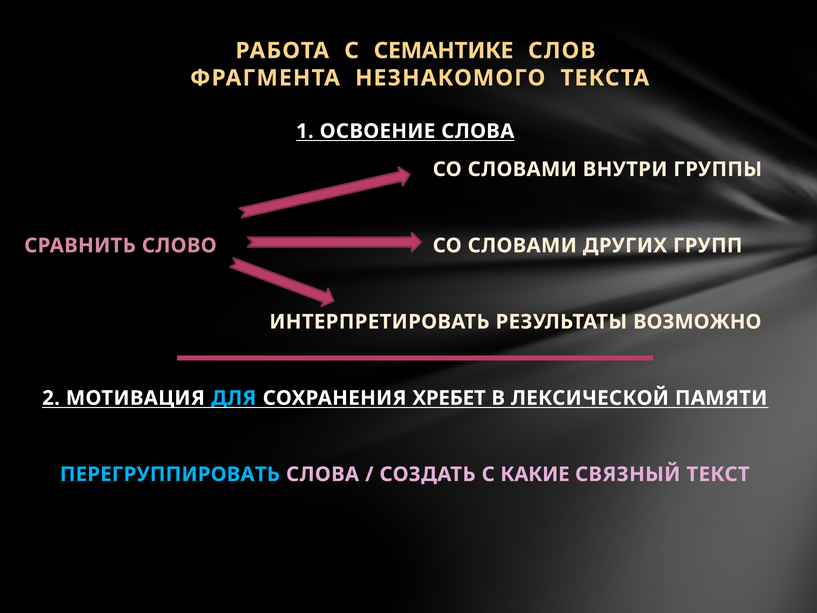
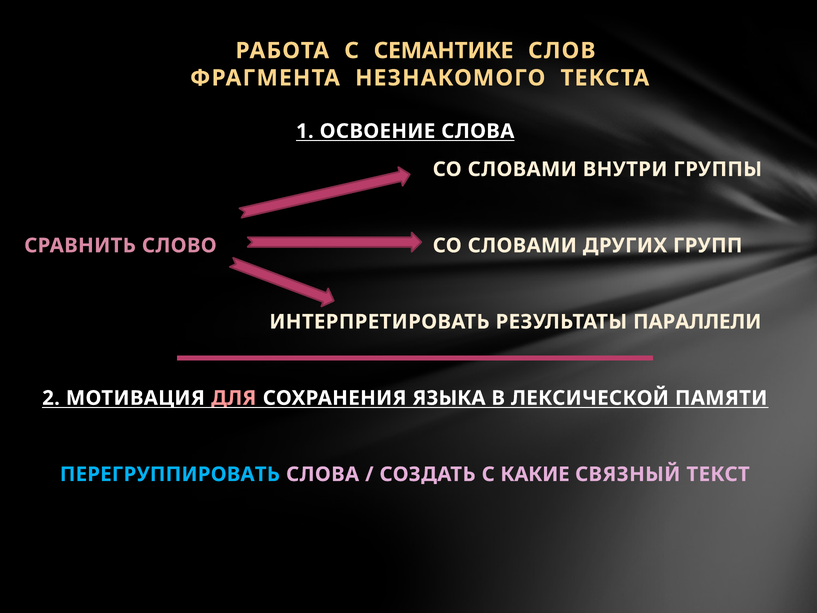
ВОЗМОЖНО: ВОЗМОЖНО -> ПАРАЛЛЕЛИ (697, 322)
ДЛЯ colour: light blue -> pink (234, 398)
ХРЕБЕТ: ХРЕБЕТ -> ЯЗЫКА (449, 398)
